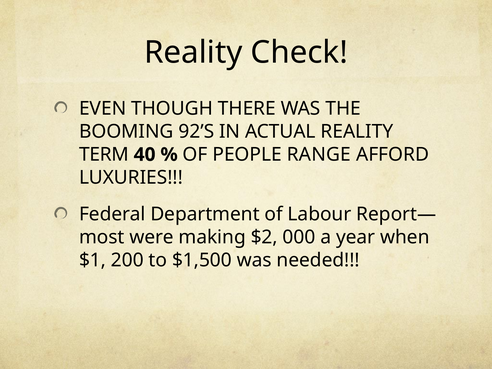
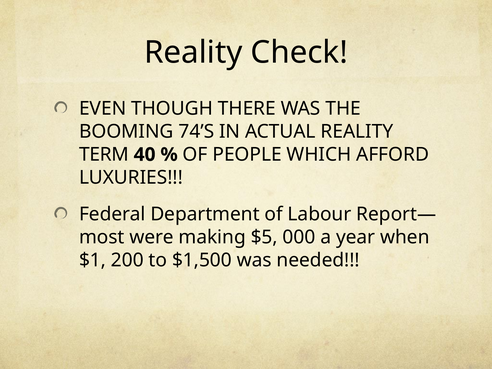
92’S: 92’S -> 74’S (196, 132)
RANGE: RANGE -> WHICH (319, 155)
$2: $2 -> $5 (264, 237)
